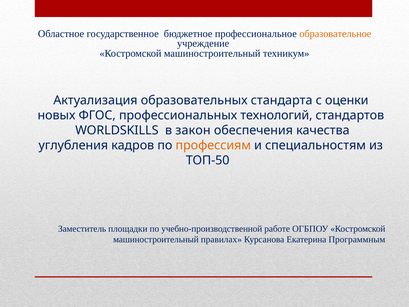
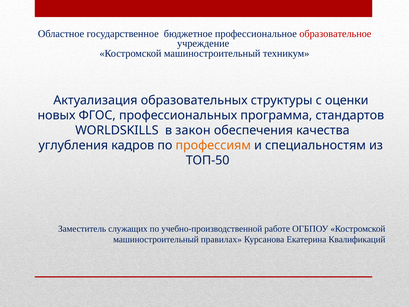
образовательное colour: orange -> red (335, 34)
стандарта: стандарта -> структуры (282, 100)
технологий: технологий -> программа (276, 115)
площадки: площадки -> служащих (128, 229)
Программным: Программным -> Квалификаций (357, 239)
